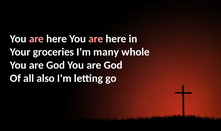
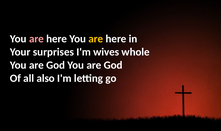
are colour: pink -> yellow (96, 39)
groceries: groceries -> surprises (53, 52)
many: many -> wives (106, 52)
